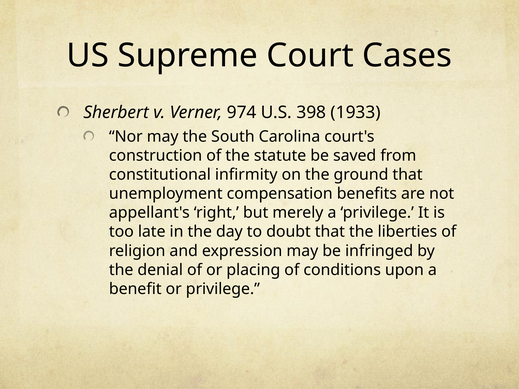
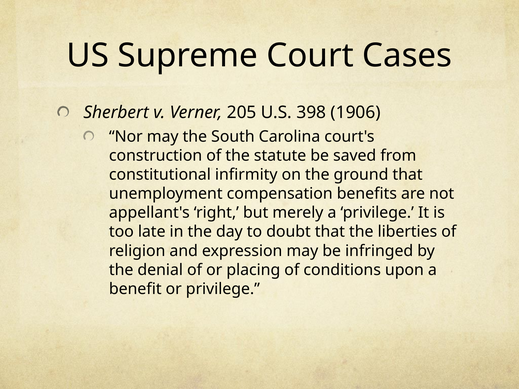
974: 974 -> 205 (242, 113)
1933: 1933 -> 1906 (356, 113)
